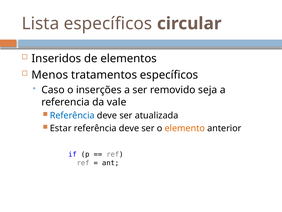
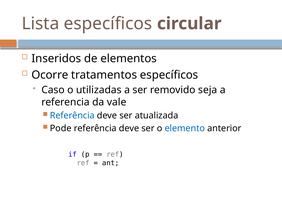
Menos: Menos -> Ocorre (50, 75)
inserções: inserções -> utilizadas (99, 90)
Estar: Estar -> Pode (61, 128)
elemento colour: orange -> blue (185, 128)
